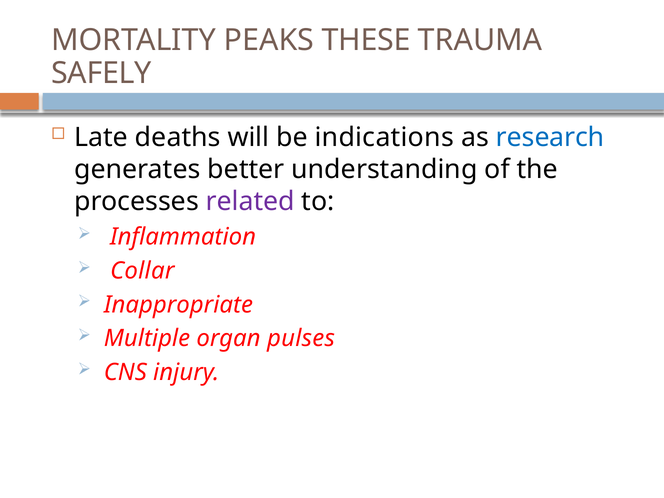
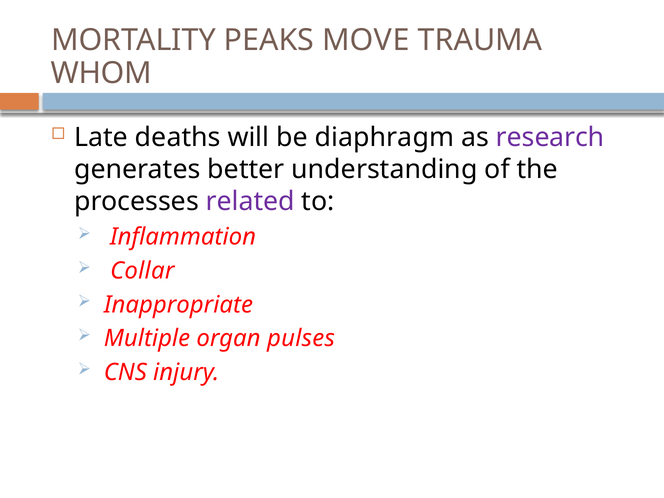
THESE: THESE -> MOVE (366, 40)
SAFELY: SAFELY -> WHOM (101, 73)
indications: indications -> diaphragm (384, 137)
research colour: blue -> purple (550, 137)
